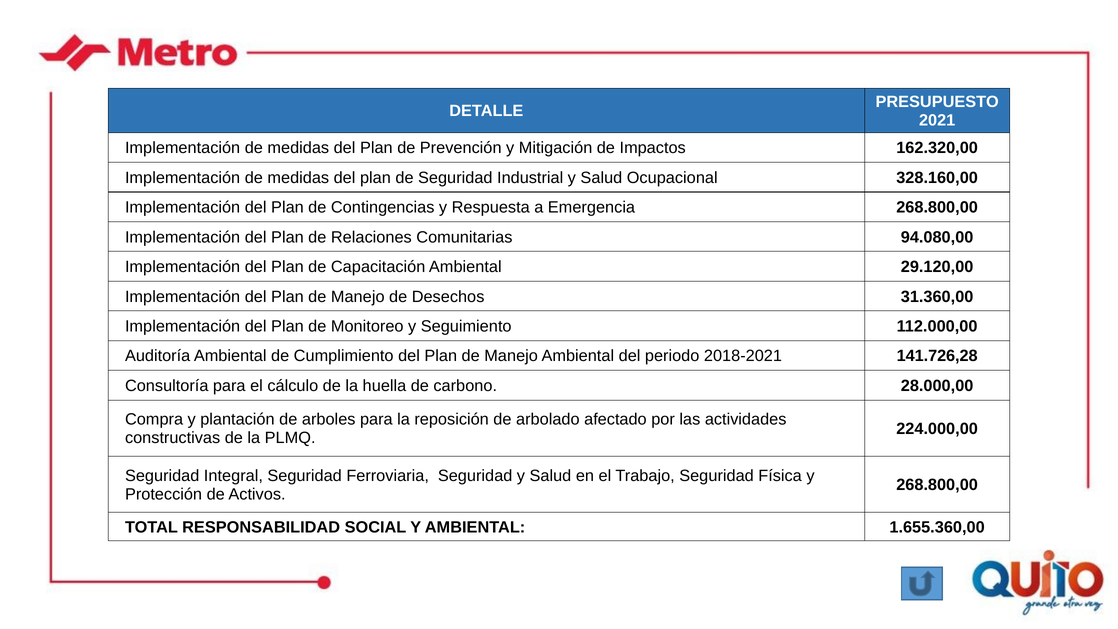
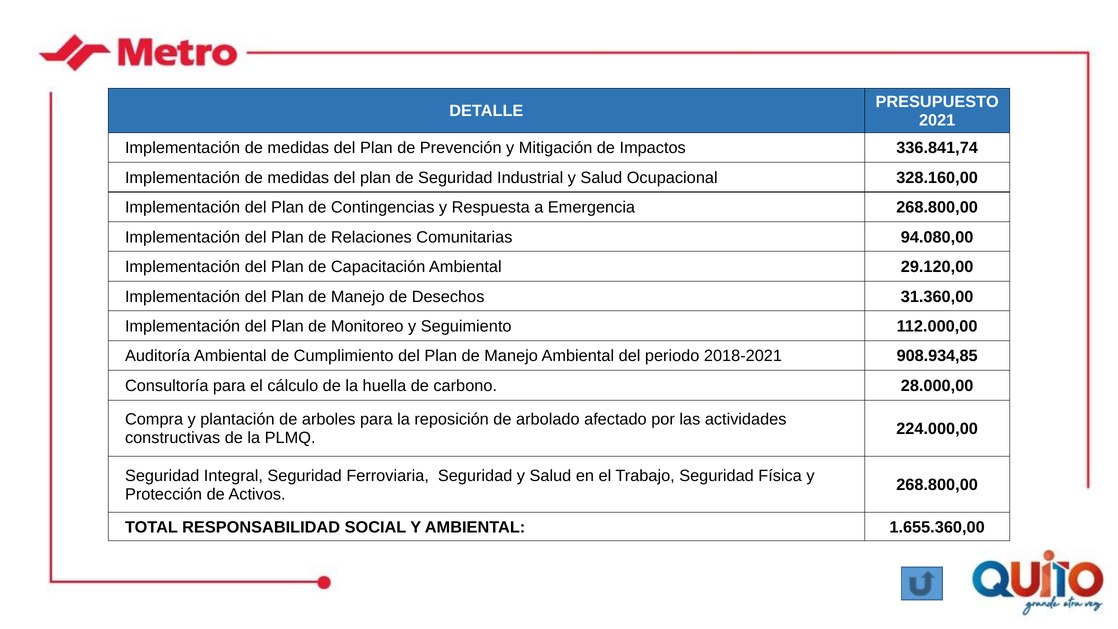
162.320,00: 162.320,00 -> 336.841,74 (937, 148)
141.726,28: 141.726,28 -> 908.934,85 (937, 356)
